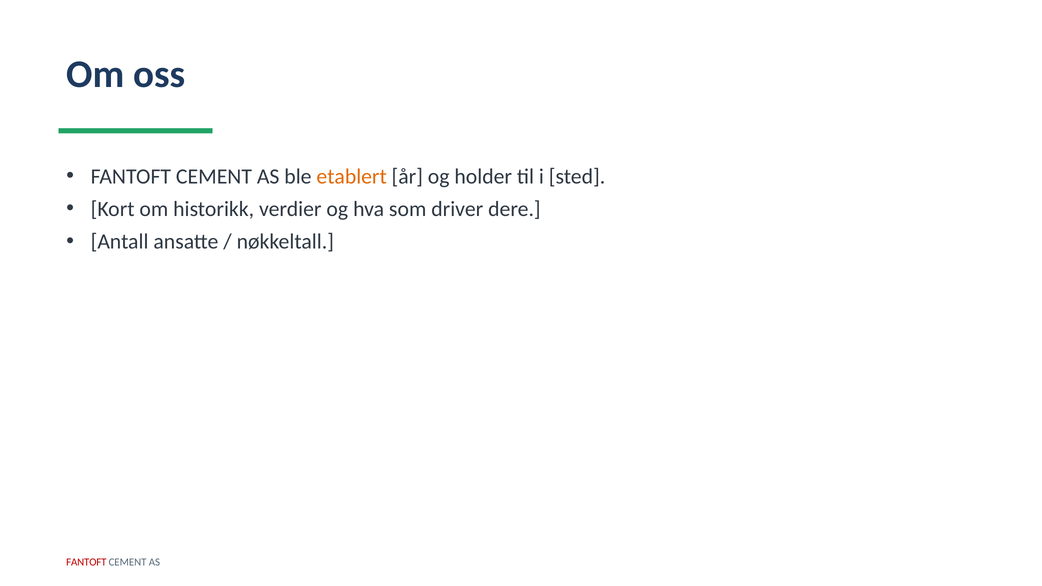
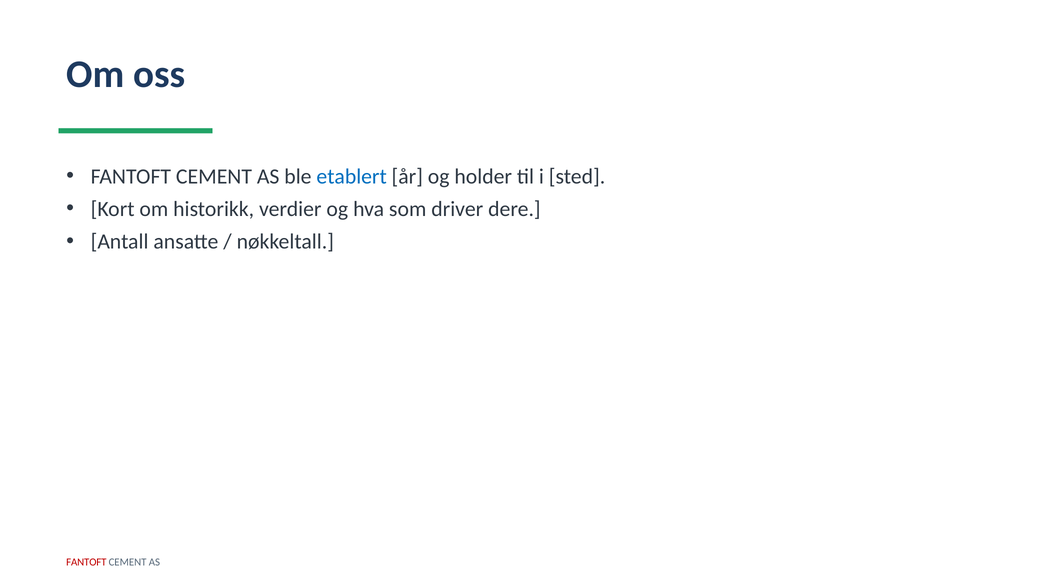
etablert colour: orange -> blue (352, 176)
